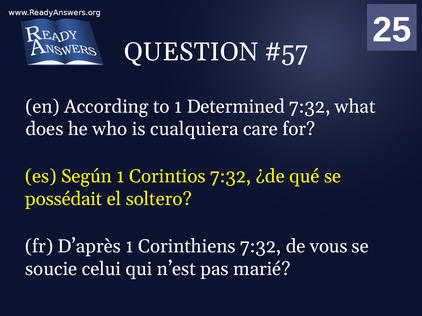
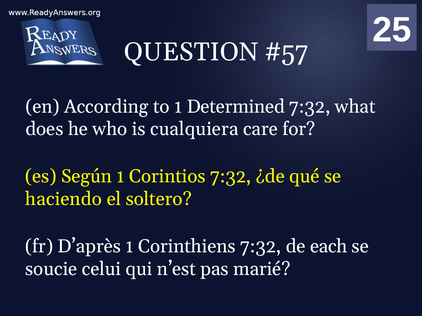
possédait: possédait -> haciendo (64, 199)
vous: vous -> each (329, 247)
